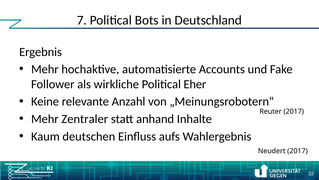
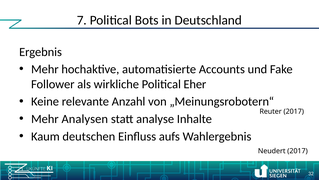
Zentraler: Zentraler -> Analysen (85, 119)
anhand: anhand -> analyse (155, 119)
